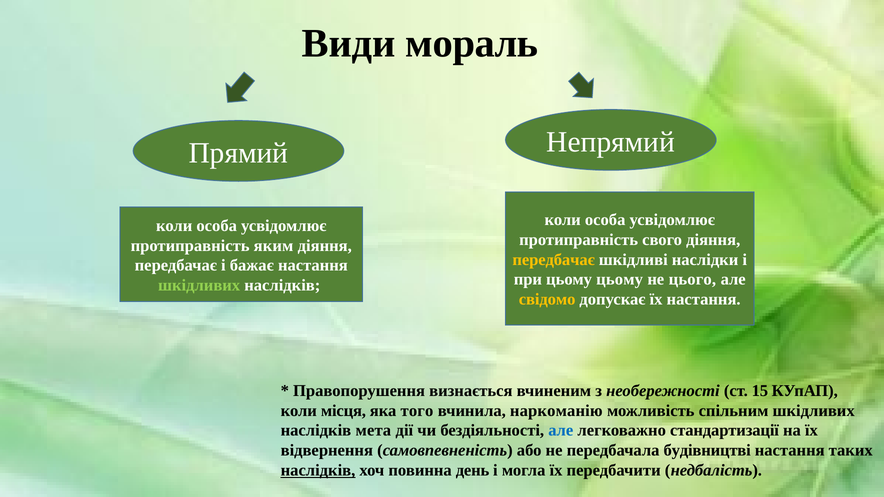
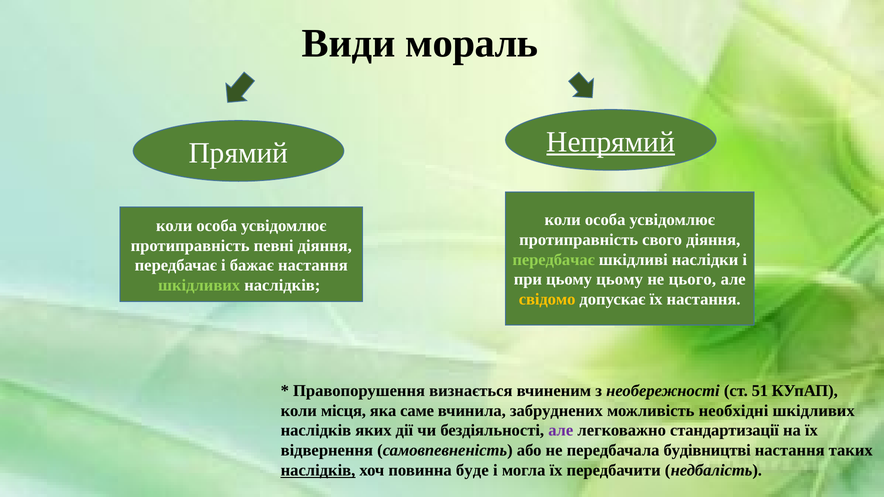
Непрямий underline: none -> present (611, 142)
яким: яким -> певні (274, 246)
передбачає colour: yellow -> light green (554, 260)
15: 15 -> 51 (760, 391)
того: того -> саме (417, 411)
наркоманію: наркоманію -> забруднених (556, 411)
спільним: спільним -> необхідні (733, 411)
мета: мета -> яких (373, 431)
але colour: blue -> purple (561, 431)
день: день -> буде (472, 471)
